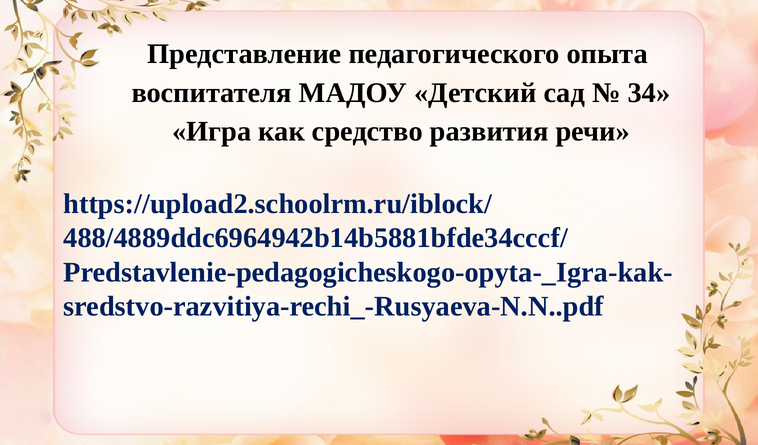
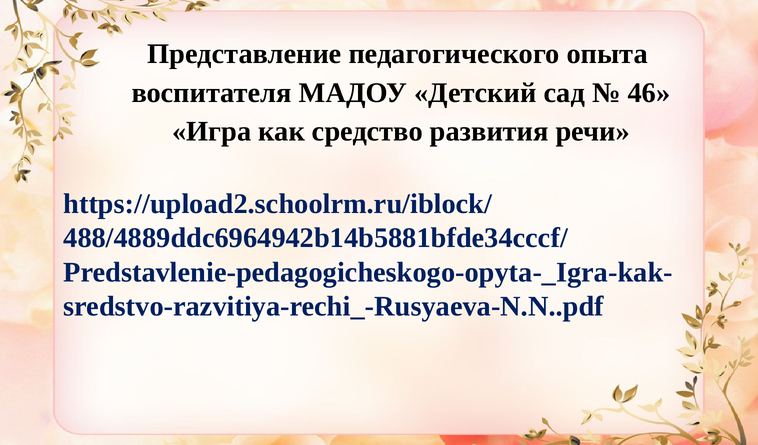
34: 34 -> 46 (649, 93)
